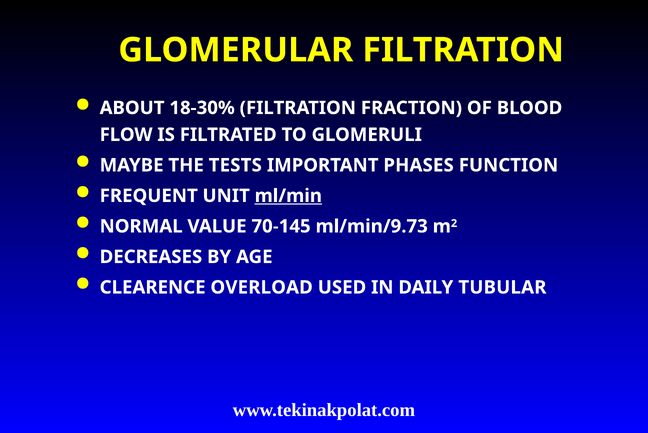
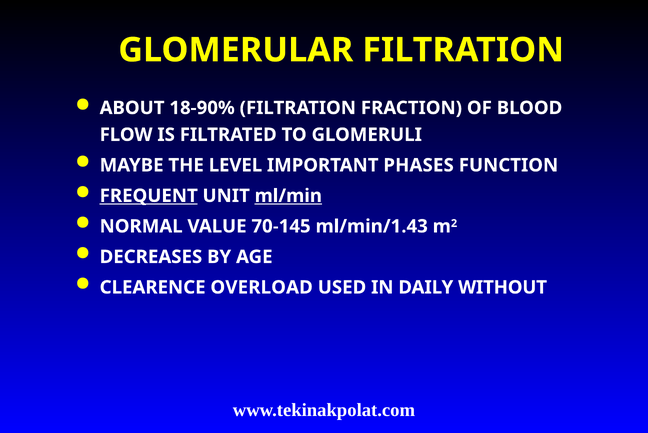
18-30%: 18-30% -> 18-90% (202, 108)
TESTS: TESTS -> LEVEL (235, 165)
FREQUENT underline: none -> present (149, 196)
ml/min/9.73: ml/min/9.73 -> ml/min/1.43 (372, 227)
TUBULAR: TUBULAR -> WITHOUT (503, 288)
